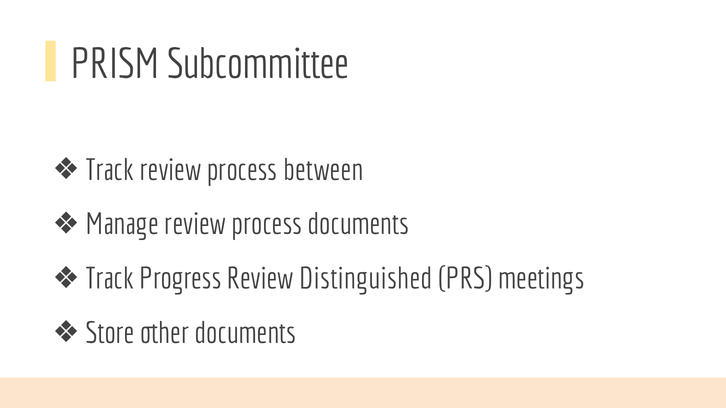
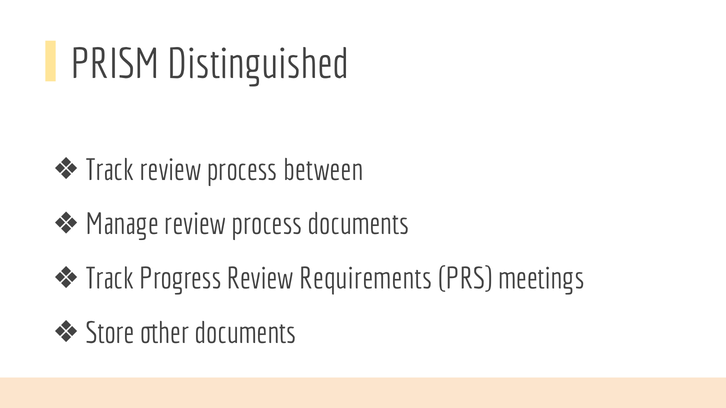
Subcommittee: Subcommittee -> Distinguished (258, 64)
Distinguished: Distinguished -> Requirements (366, 279)
